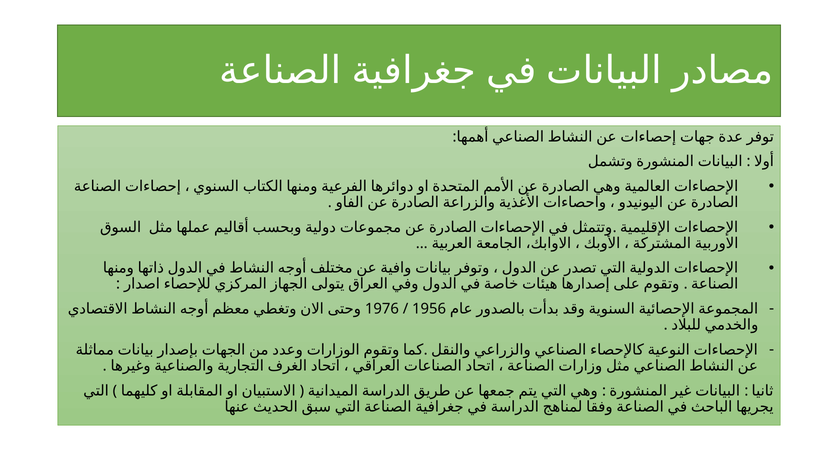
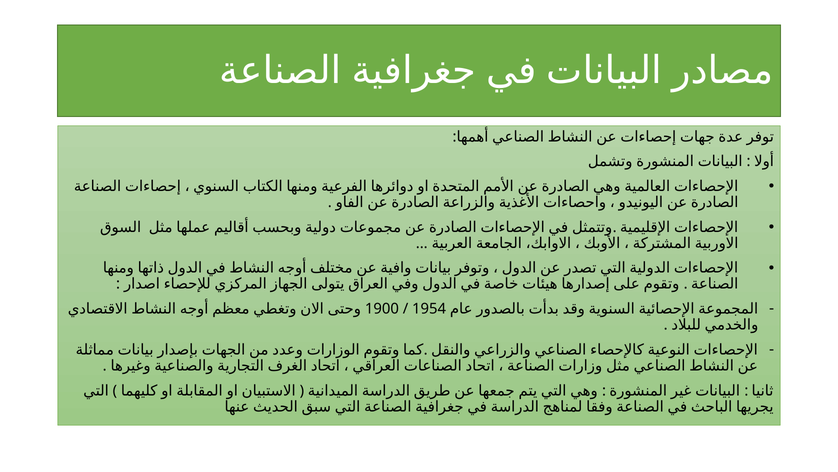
1976: 1976 -> 1900 (382, 308)
1956: 1956 -> 1954 (429, 308)
